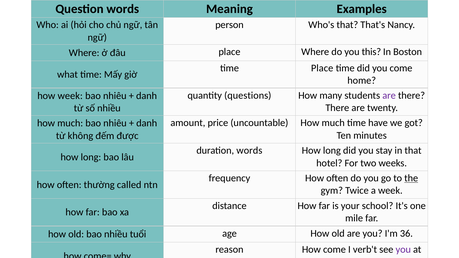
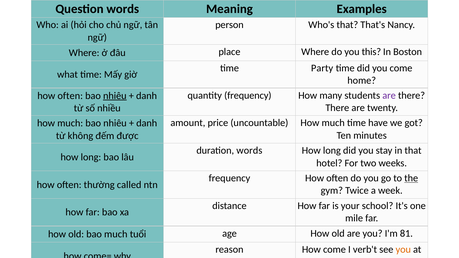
time Place: Place -> Party (322, 68)
quantity questions: questions -> frequency (248, 95)
week: week -> often (70, 96)
nhiêu underline: none -> present (115, 96)
bao nhiều: nhiều -> much (116, 234)
36: 36 -> 81 (406, 233)
you colour: purple -> orange (403, 250)
